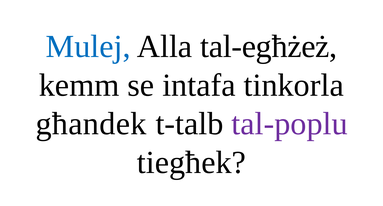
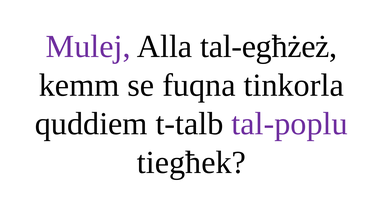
Mulej colour: blue -> purple (88, 47)
intafa: intafa -> fuqna (199, 85)
għandek: għandek -> quddiem (91, 124)
